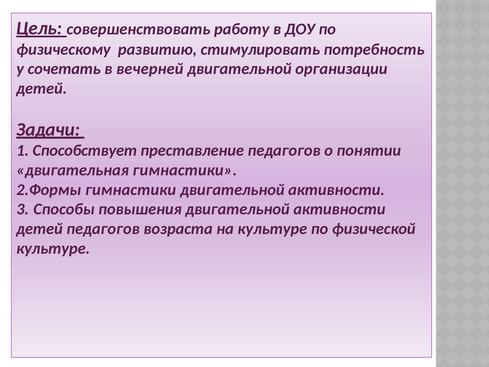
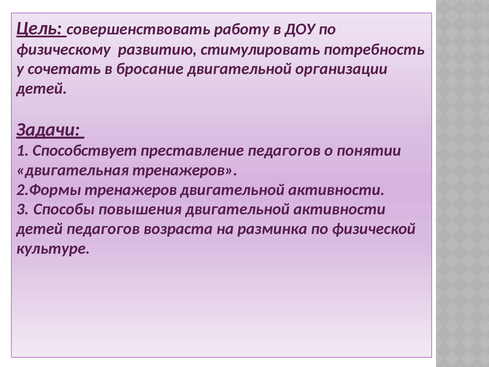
вечерней: вечерней -> бросание (150, 69)
двигательная гимнастики: гимнастики -> тренажеров (185, 170)
2.Формы гимнастики: гимнастики -> тренажеров (131, 190)
на культуре: культуре -> разминка (272, 229)
